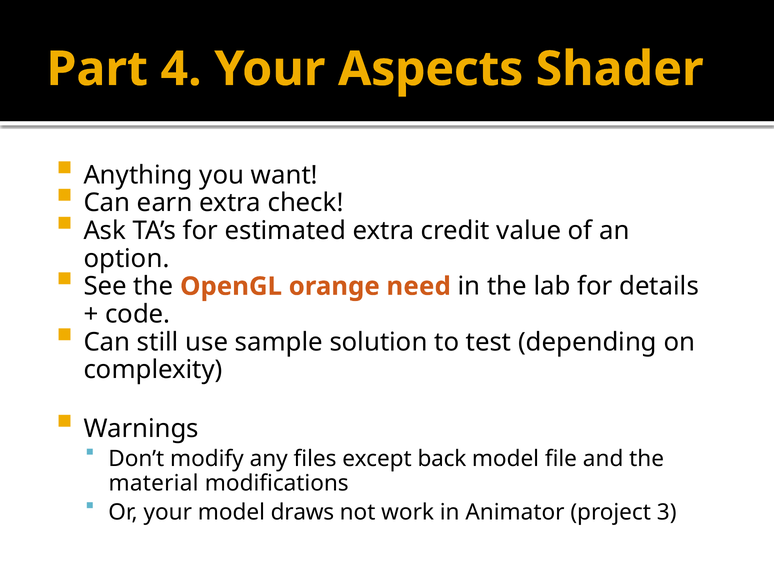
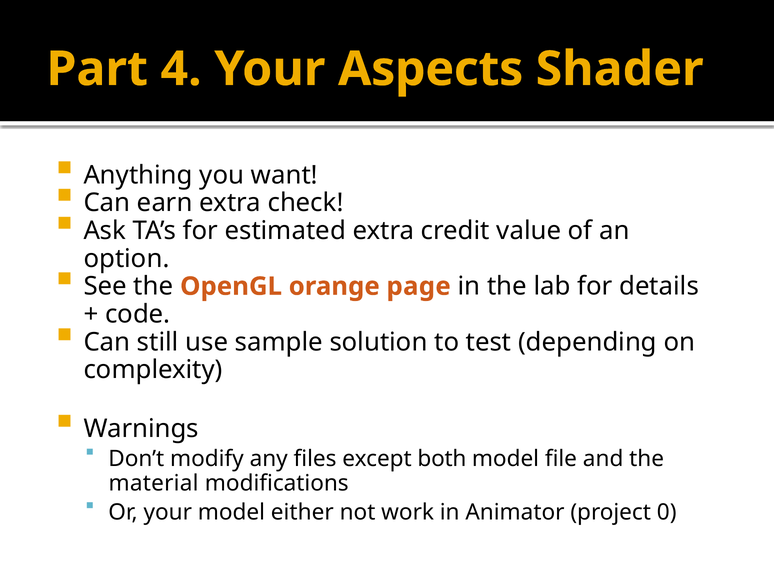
need: need -> page (419, 287)
back: back -> both (442, 459)
draws: draws -> either (302, 513)
3: 3 -> 0 (667, 513)
